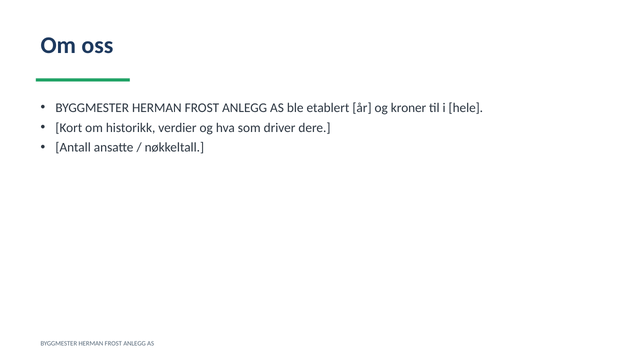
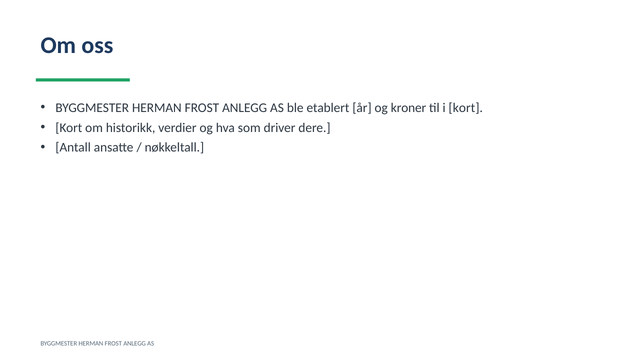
i hele: hele -> kort (466, 108)
